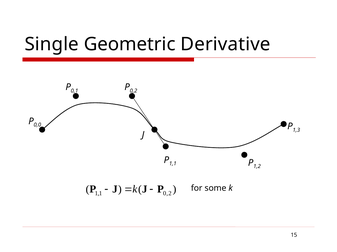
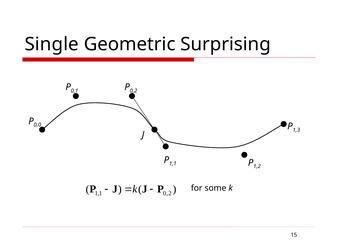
Derivative: Derivative -> Surprising (226, 44)
